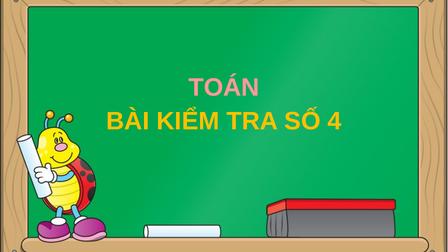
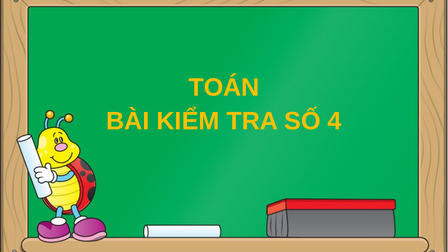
TOÁN colour: pink -> yellow (224, 88)
